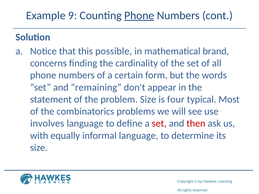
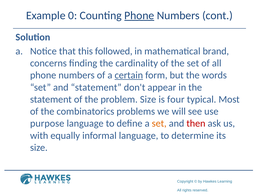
9: 9 -> 0 (73, 15)
possible: possible -> followed (114, 51)
certain underline: none -> present (129, 75)
and remaining: remaining -> statement (96, 87)
involves: involves -> purpose (47, 124)
set colour: red -> orange (159, 124)
